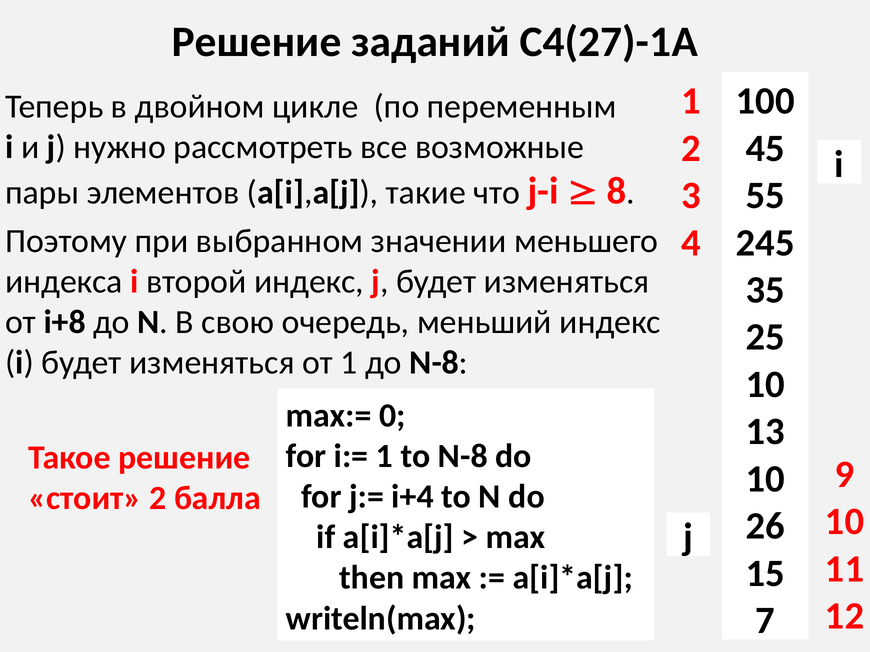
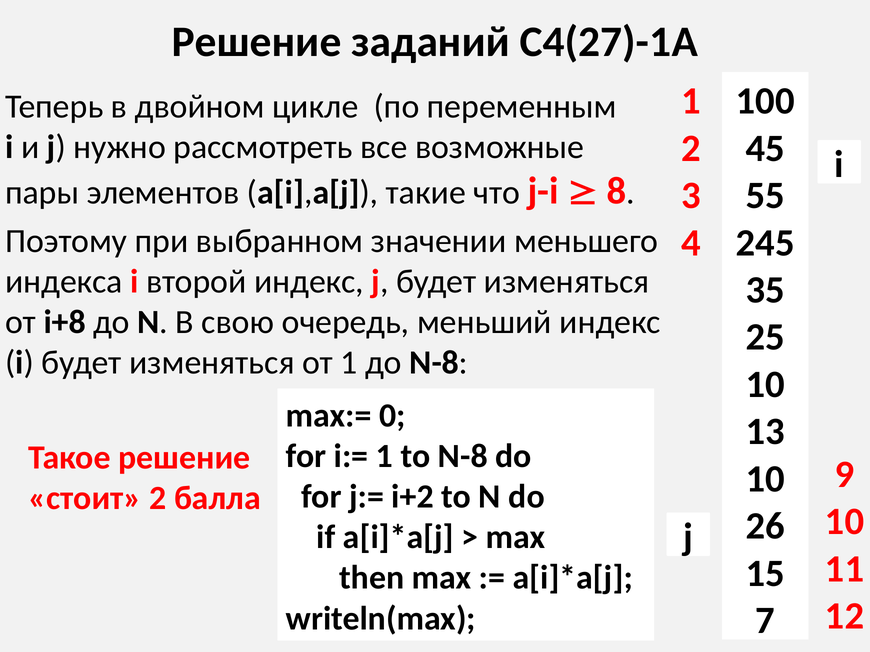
i+4: i+4 -> i+2 (413, 497)
